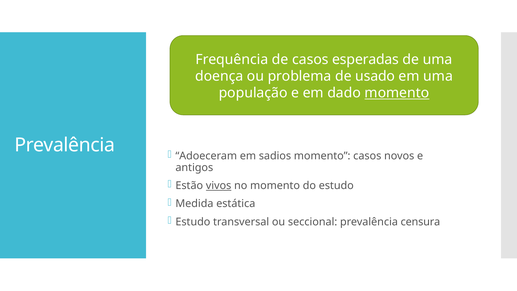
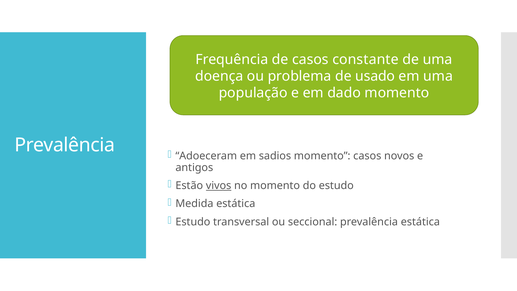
esperadas: esperadas -> constante (365, 59)
momento underline: present -> none (397, 93)
prevalência censura: censura -> estática (420, 222)
